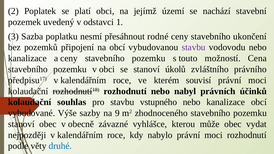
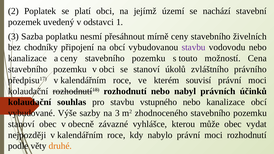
rodné: rodné -> mírně (158, 36)
ukončení: ukončení -> živelních (250, 36)
pozemků: pozemků -> chodníky (41, 47)
na 9: 9 -> 3 (117, 113)
druhé colour: blue -> orange (60, 146)
